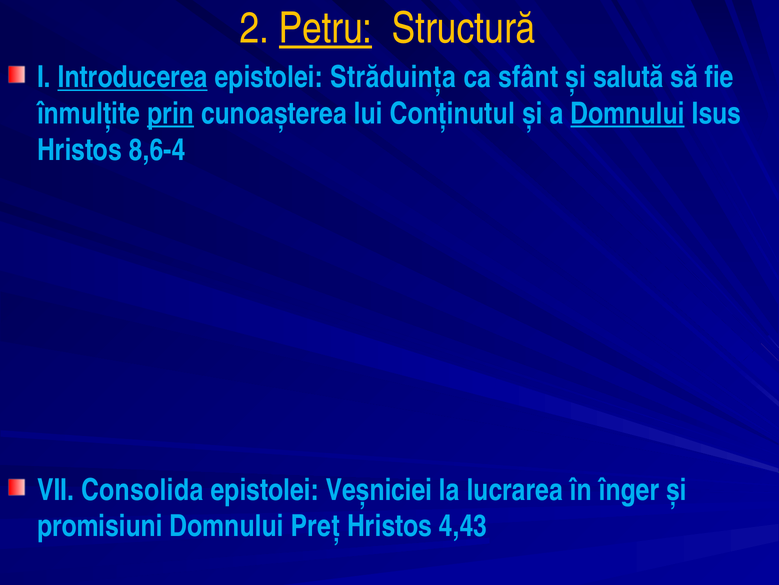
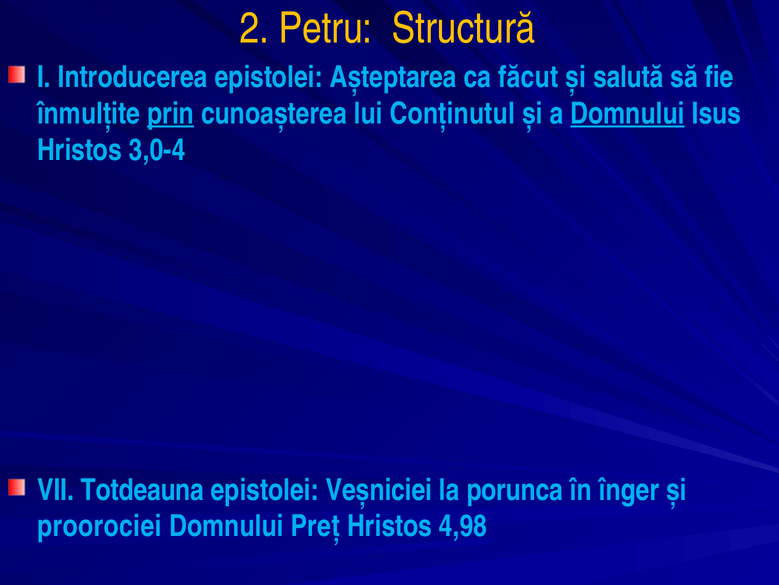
Petru underline: present -> none (326, 28)
Introducerea underline: present -> none (133, 77)
Străduința: Străduința -> Așteptarea (393, 77)
sfânt: sfânt -> făcut (528, 77)
8,6-4: 8,6-4 -> 3,0-4 (157, 150)
Consolida: Consolida -> Totdeauna (143, 489)
lucrarea: lucrarea -> porunca (515, 489)
promisiuni: promisiuni -> proorociei (100, 526)
4,43: 4,43 -> 4,98 (463, 526)
